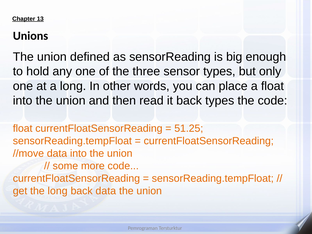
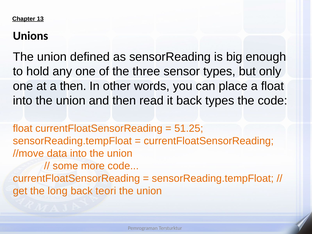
a long: long -> then (73, 86)
back data: data -> teori (106, 191)
